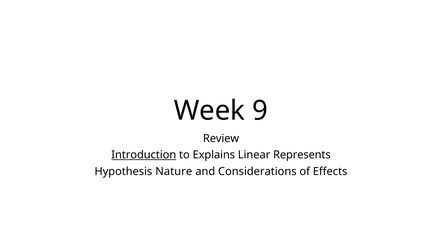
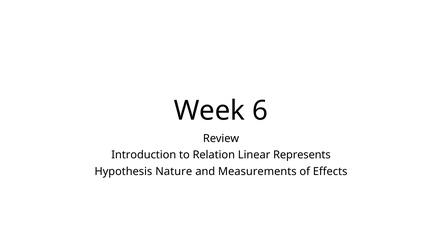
9: 9 -> 6 (260, 110)
Introduction underline: present -> none (144, 155)
Explains: Explains -> Relation (214, 155)
Considerations: Considerations -> Measurements (257, 171)
